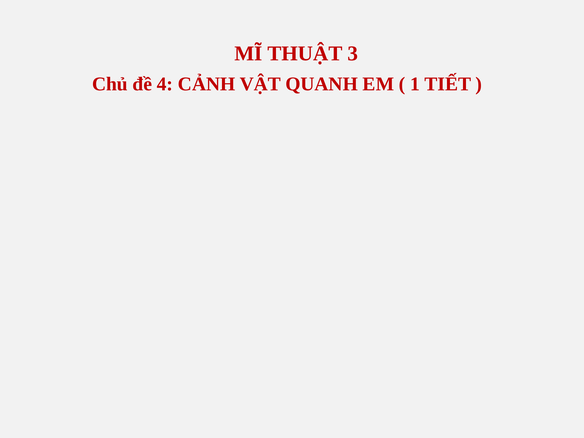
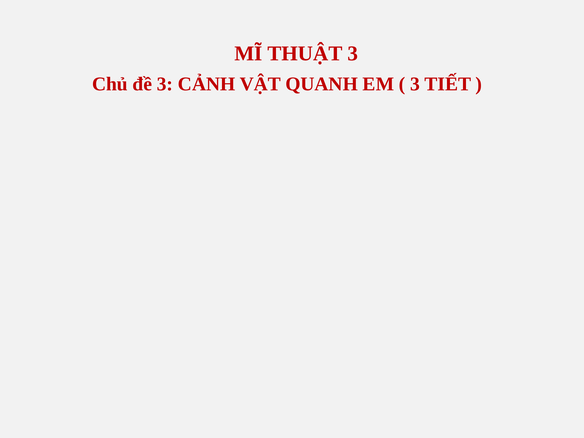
đề 4: 4 -> 3 (165, 84)
1: 1 -> 3 (415, 84)
